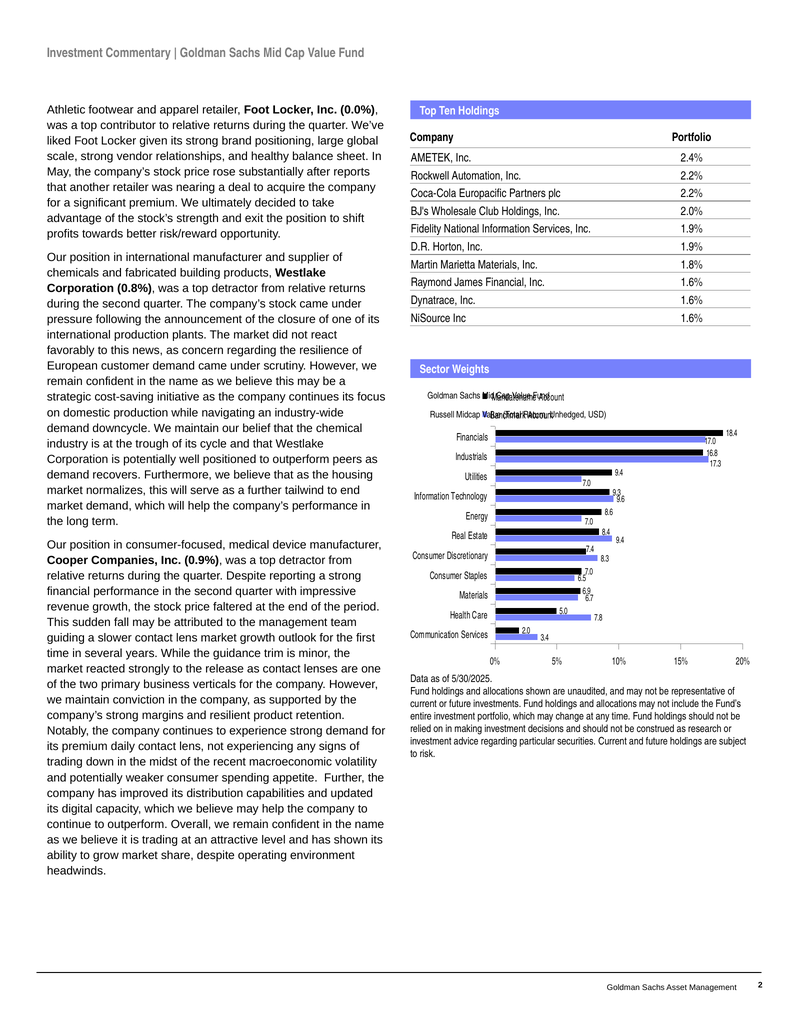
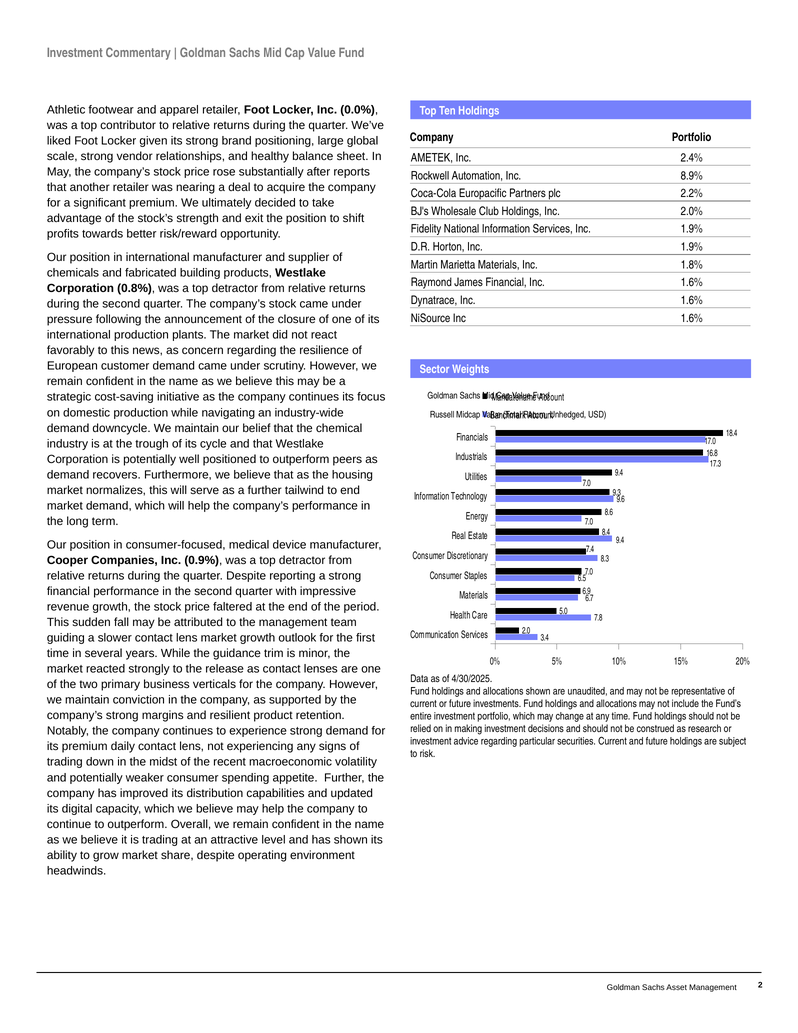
Inc 2.2%: 2.2% -> 8.9% (692, 176)
5/30/2025: 5/30/2025 -> 4/30/2025 (472, 679)
